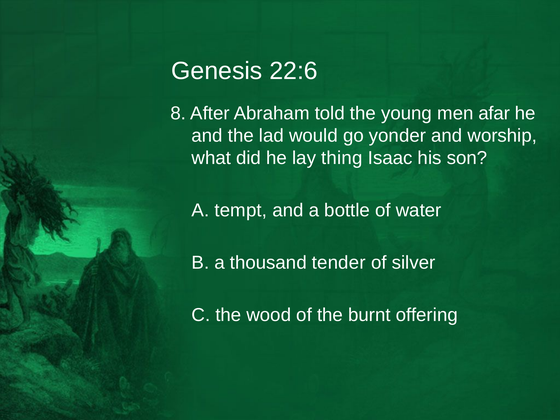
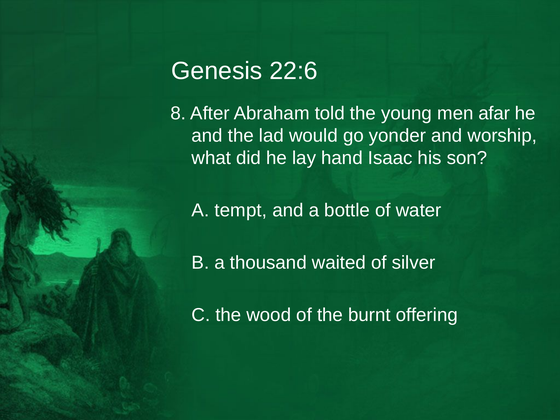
thing: thing -> hand (342, 158)
tender: tender -> waited (339, 263)
